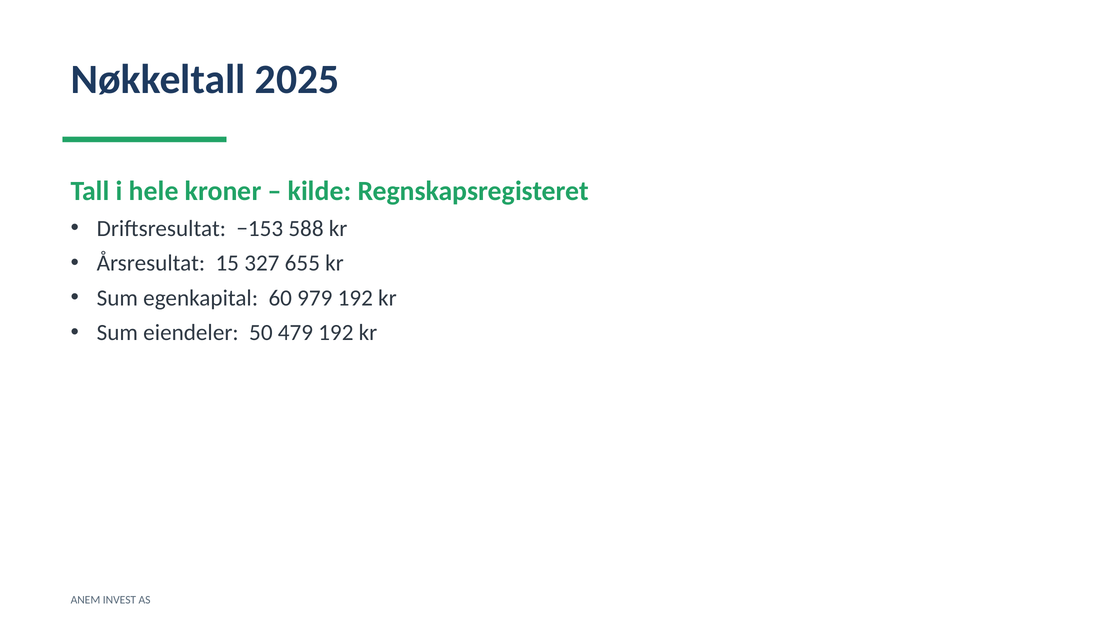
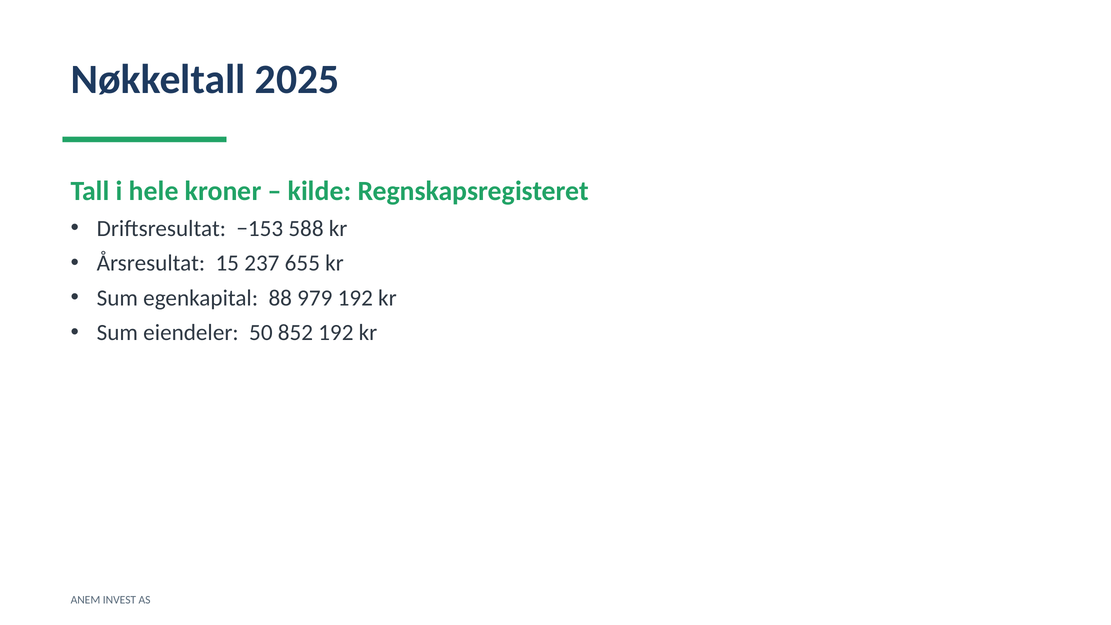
327: 327 -> 237 (262, 263)
60: 60 -> 88 (280, 298)
479: 479 -> 852 (295, 333)
